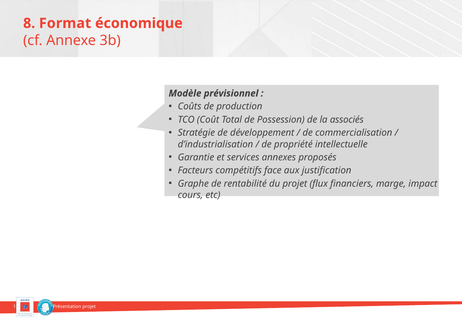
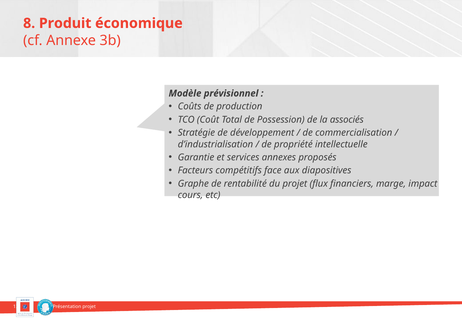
Format: Format -> Produit (65, 23)
justification: justification -> diapositives (327, 170)
